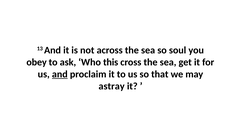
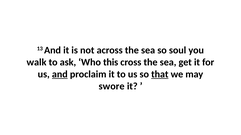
obey: obey -> walk (36, 62)
that underline: none -> present (160, 74)
astray: astray -> swore (112, 87)
